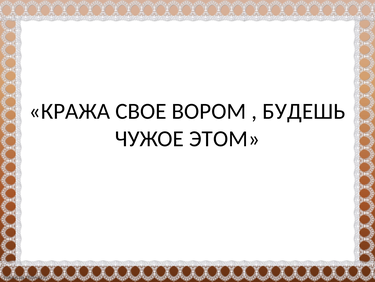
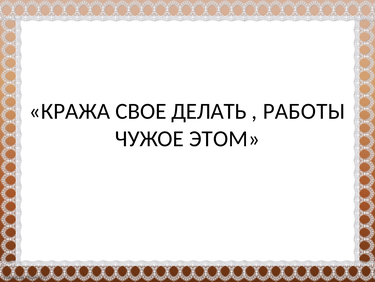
ВОРОМ: ВОРОМ -> ДЕЛАТЬ (209, 111)
БУДЕШЬ: БУДЕШЬ -> РАБОТЫ (304, 111)
